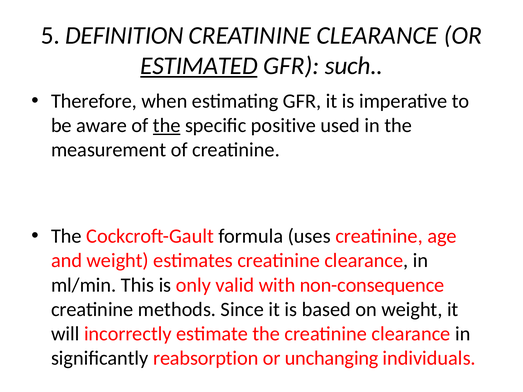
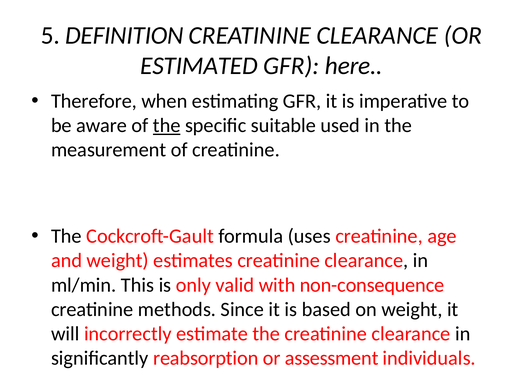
ESTIMATED underline: present -> none (199, 66)
such: such -> here (354, 66)
positive: positive -> suitable (283, 126)
unchanging: unchanging -> assessment (332, 358)
